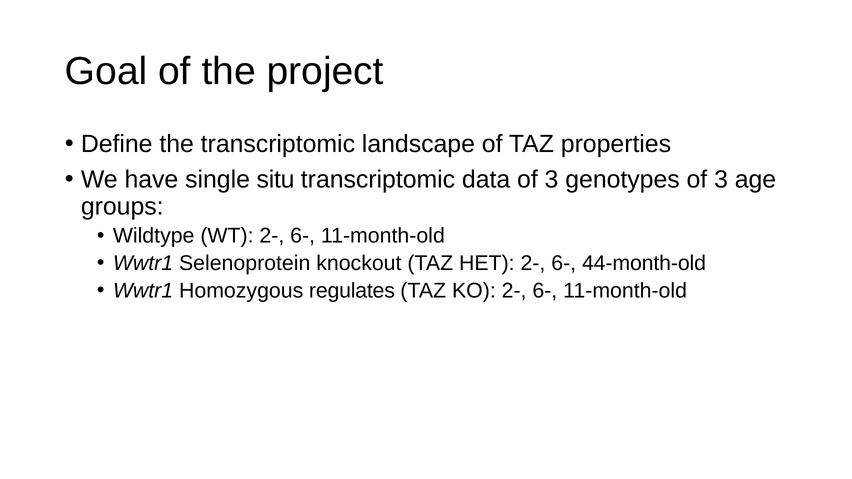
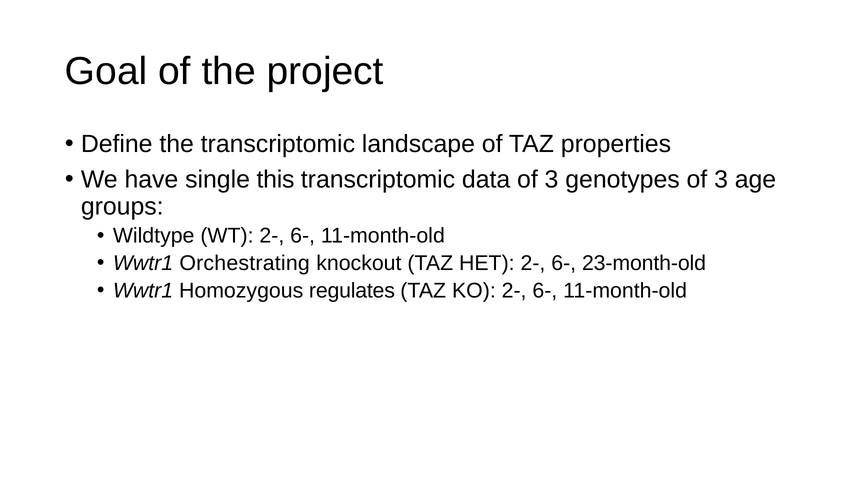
situ: situ -> this (276, 180)
Selenoprotein: Selenoprotein -> Orchestrating (245, 263)
44-month-old: 44-month-old -> 23-month-old (644, 263)
